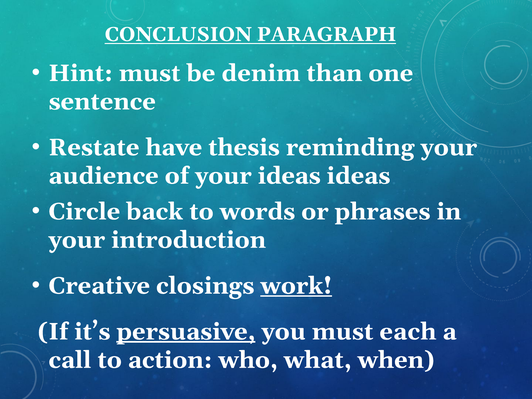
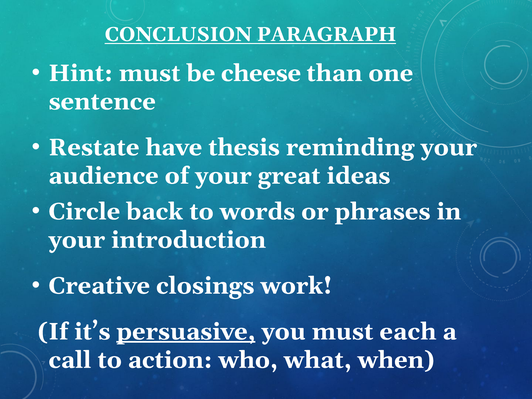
denim: denim -> cheese (261, 73)
your ideas: ideas -> great (289, 176)
work underline: present -> none (296, 286)
